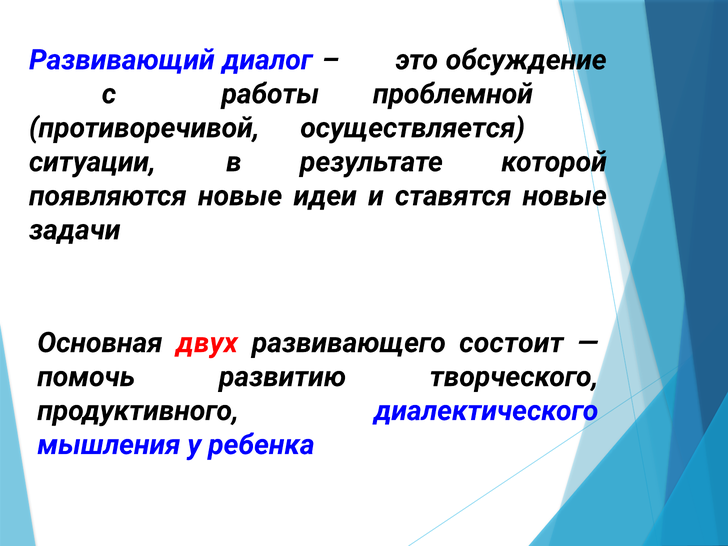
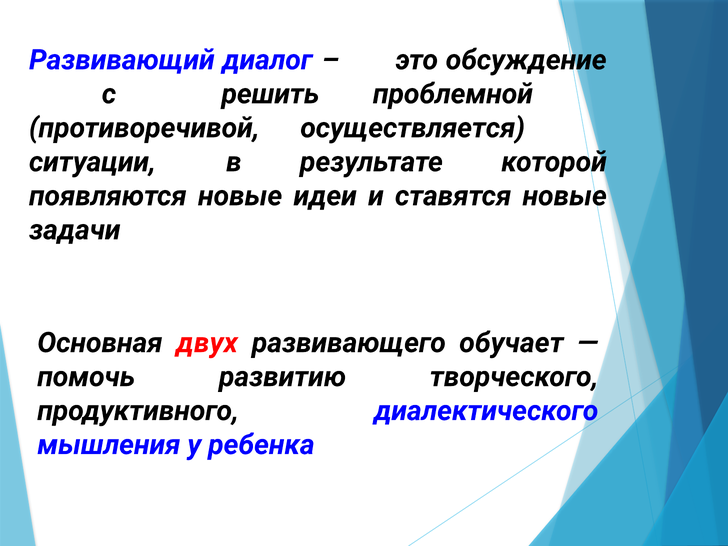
работы: работы -> решить (270, 94)
состоит: состоит -> обучает (511, 343)
